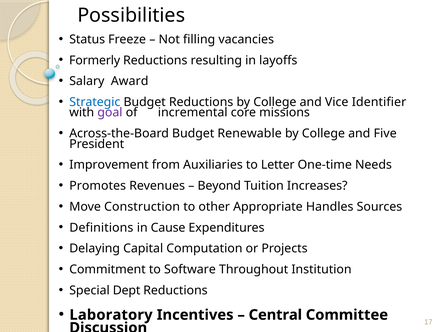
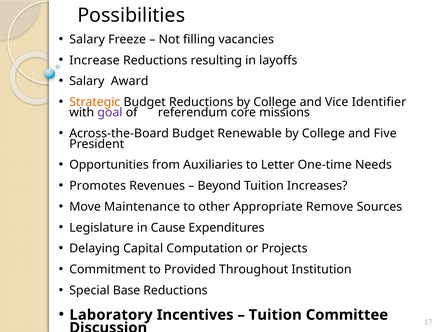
Status: Status -> Salary (87, 39)
Formerly: Formerly -> Increase (94, 60)
Strategic colour: blue -> orange (95, 102)
incremental: incremental -> referendum (193, 113)
Improvement: Improvement -> Opportunities (109, 165)
Construction: Construction -> Maintenance (142, 207)
Handles: Handles -> Remove (330, 207)
Definitions: Definitions -> Legislature (101, 228)
Software: Software -> Provided (190, 270)
Dept: Dept -> Base (127, 291)
Central: Central -> Tuition (275, 315)
